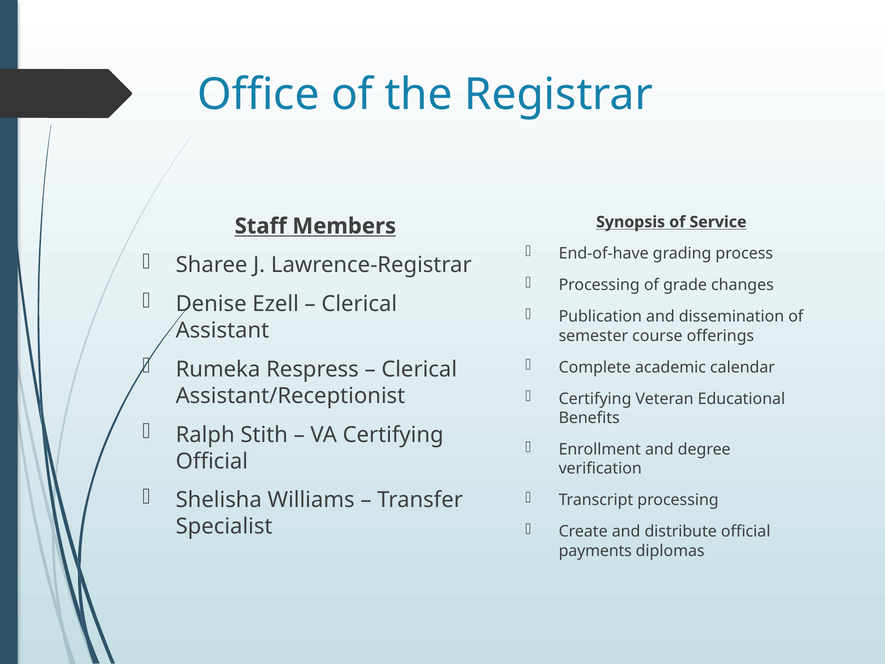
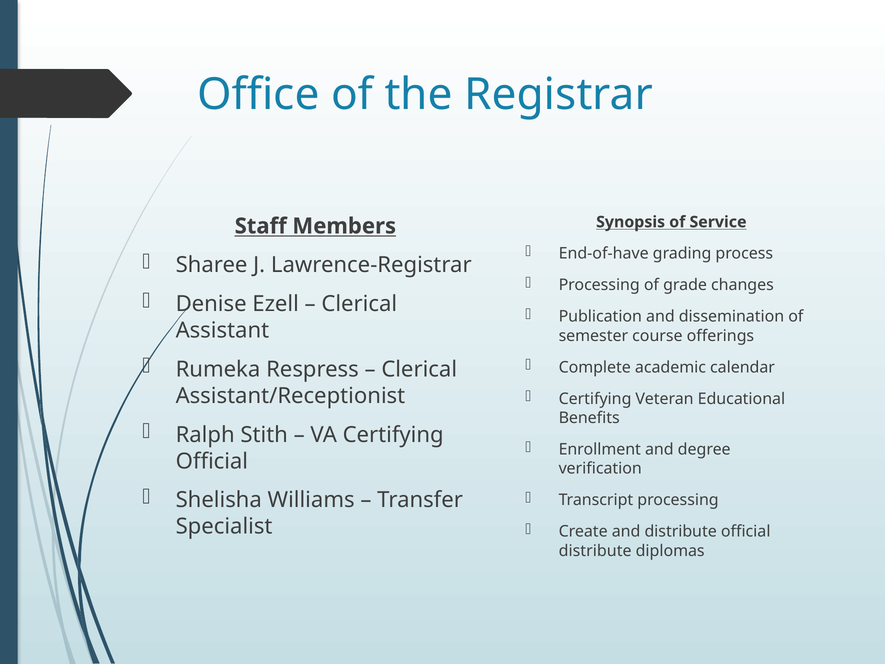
payments: payments -> distribute (595, 551)
